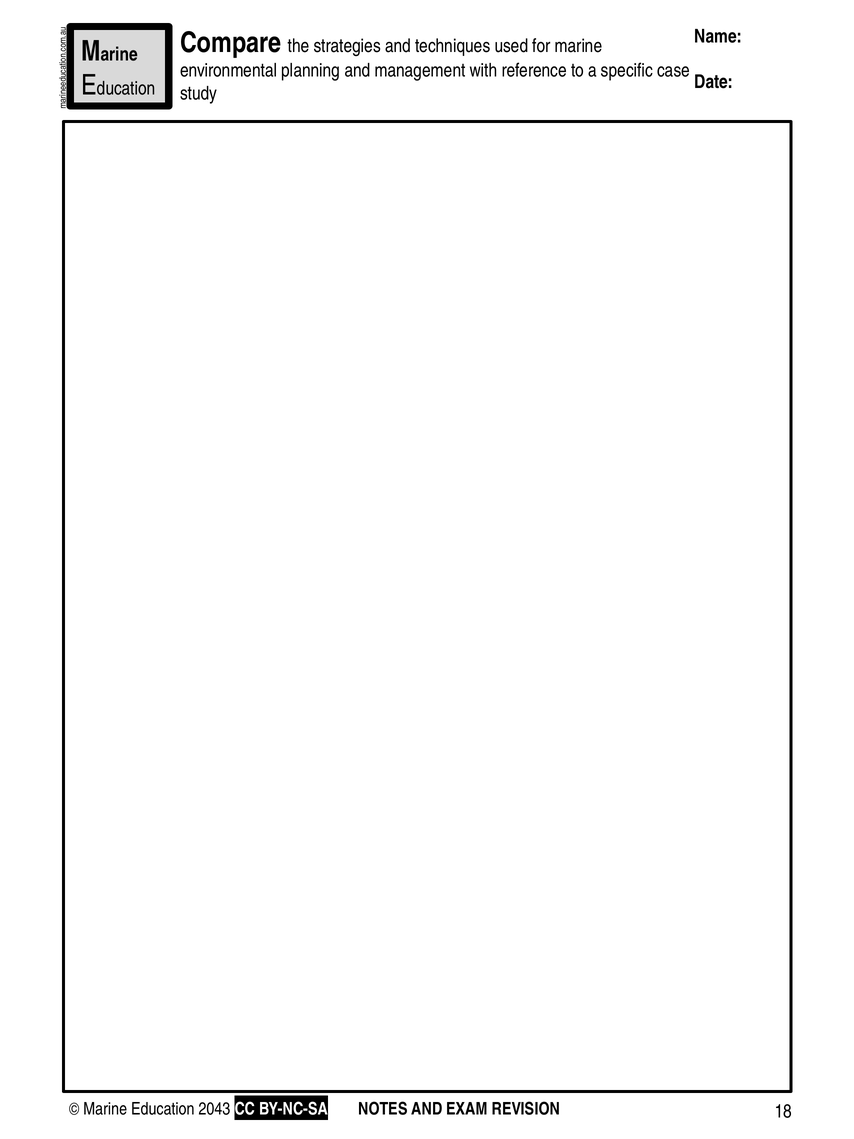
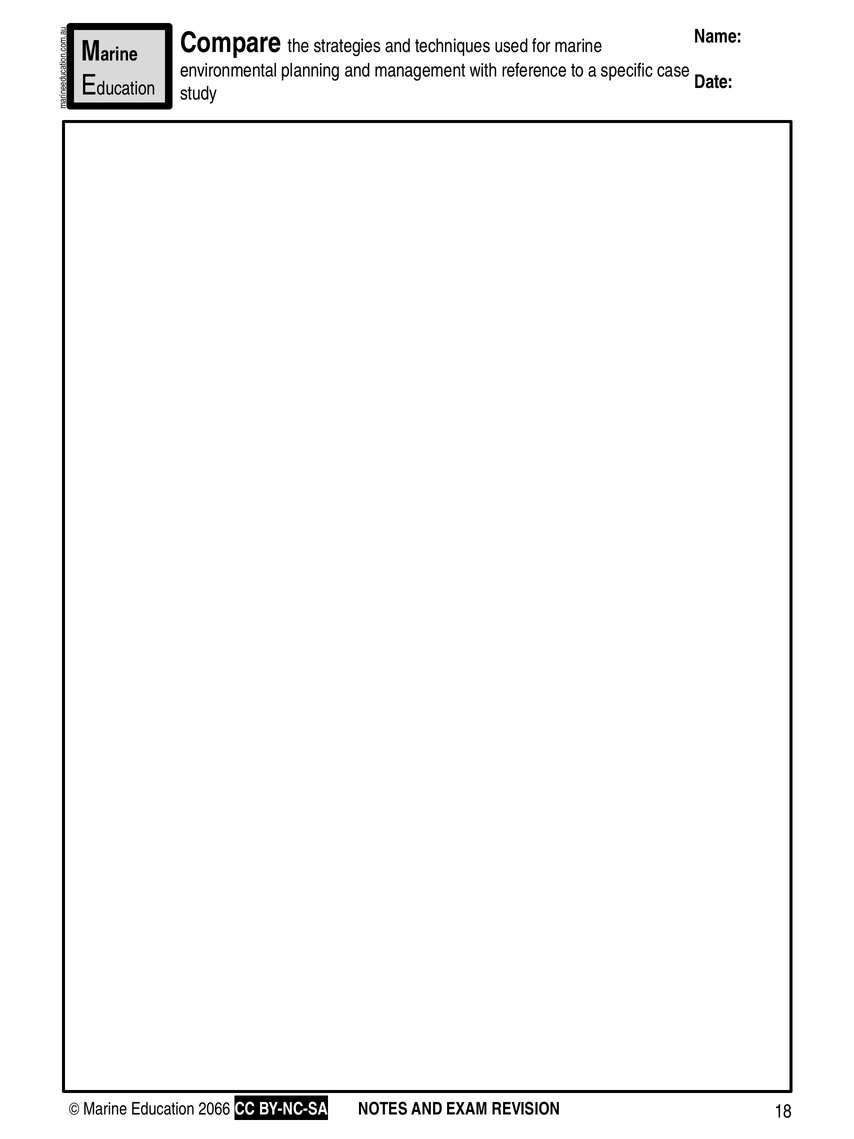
2043: 2043 -> 2066 (214, 1109)
